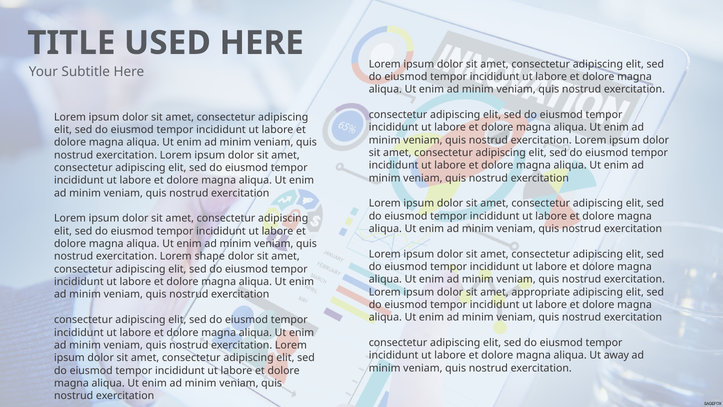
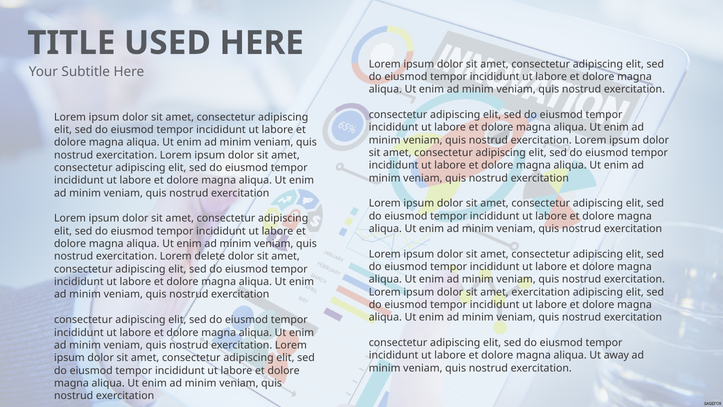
shape: shape -> delete (210, 256)
amet appropriate: appropriate -> exercitation (541, 292)
